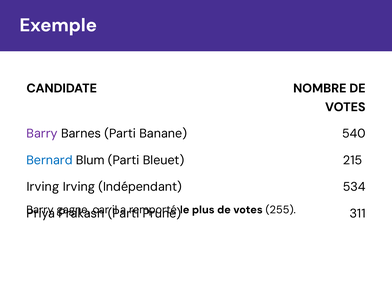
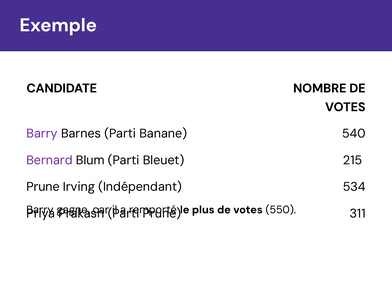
Bernard colour: blue -> purple (50, 160)
Irving: Irving -> Prune (43, 187)
255: 255 -> 550 (281, 210)
